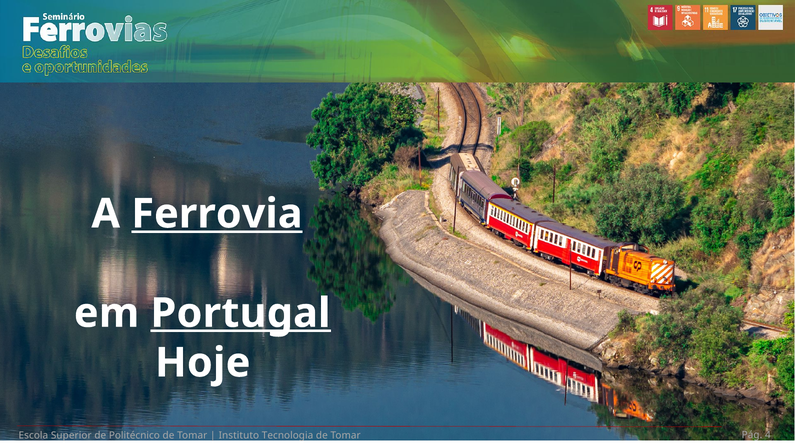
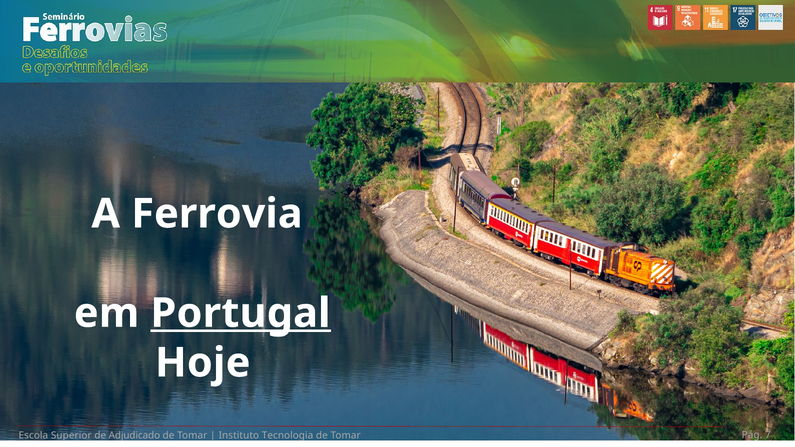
Ferrovia underline: present -> none (217, 214)
Politécnico: Politécnico -> Adjudicado (134, 436)
4: 4 -> 7 (768, 435)
